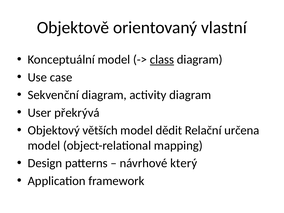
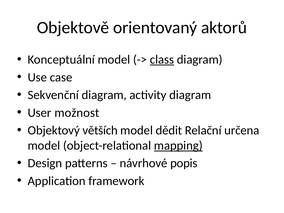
vlastní: vlastní -> aktorů (224, 27)
překrývá: překrývá -> možnost (77, 113)
mapping underline: none -> present (178, 146)
který: který -> popis (184, 163)
